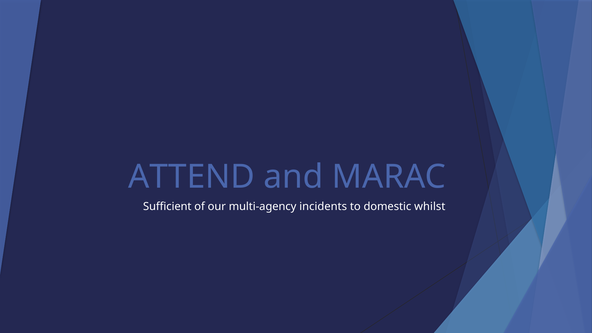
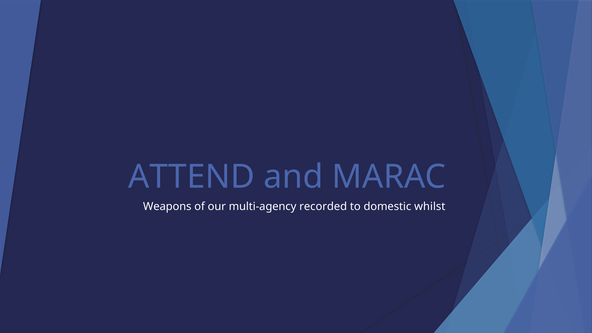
Sufficient: Sufficient -> Weapons (167, 206)
incidents: incidents -> recorded (323, 206)
